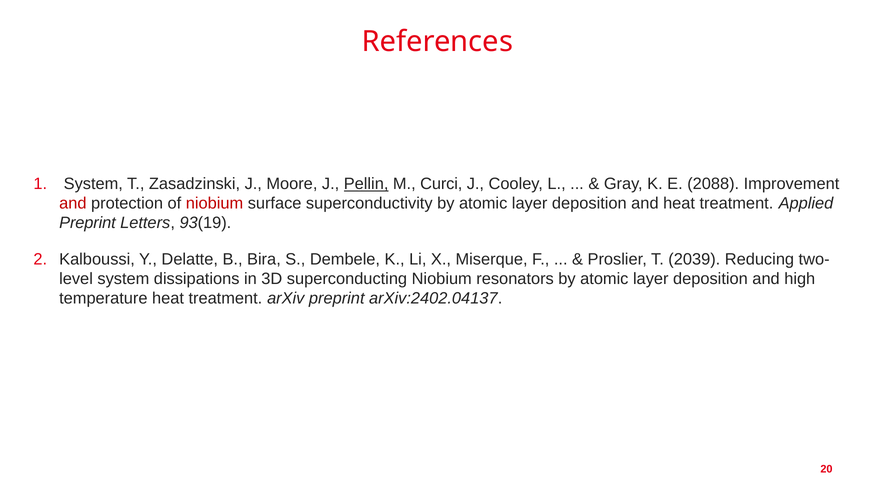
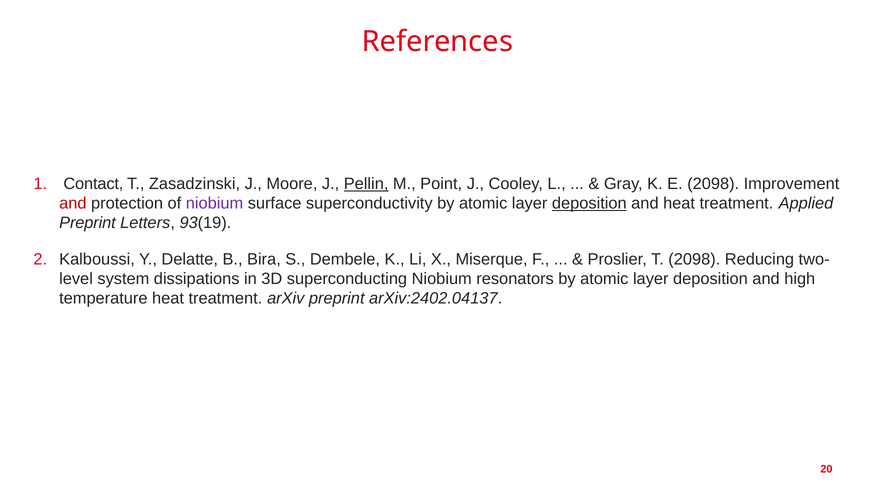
System: System -> Contact (93, 184)
Curci: Curci -> Point (441, 184)
E 2088: 2088 -> 2098 (713, 184)
niobium colour: red -> purple (215, 203)
deposition underline: none -> present (589, 203)
T 2039: 2039 -> 2098 (694, 259)
